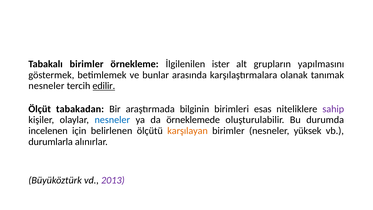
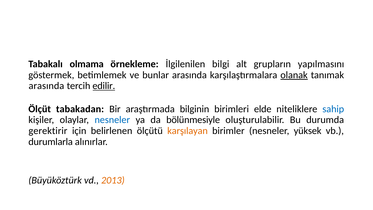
Tabakalı birimler: birimler -> olmama (87, 64)
ister: ister -> bilgi (221, 64)
olanak underline: none -> present (294, 75)
nesneler: nesneler -> arasında (46, 86)
esas: esas -> elde (263, 109)
sahip colour: purple -> blue (333, 109)
örneklemede: örneklemede -> bölünmesiyle (193, 120)
incelenen: incelenen -> gerektirir (48, 131)
2013 colour: purple -> orange (113, 180)
